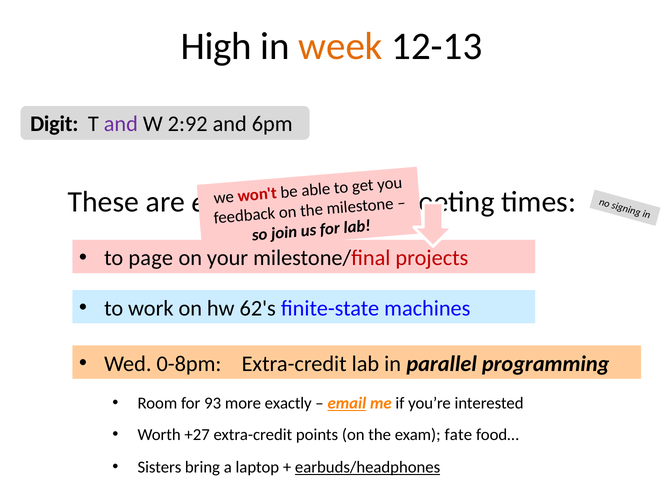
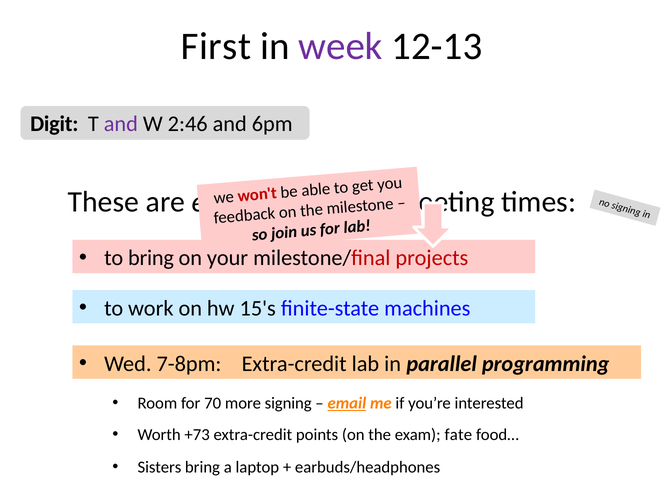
High: High -> First (216, 46)
week colour: orange -> purple (341, 46)
2:92: 2:92 -> 2:46 (188, 124)
to page: page -> bring (151, 258)
62's: 62's -> 15's (258, 308)
0-8pm: 0-8pm -> 7-8pm (189, 364)
93: 93 -> 70 (213, 403)
more exactly: exactly -> signing (288, 403)
+27: +27 -> +73 (197, 435)
earbuds/headphones underline: present -> none (368, 467)
